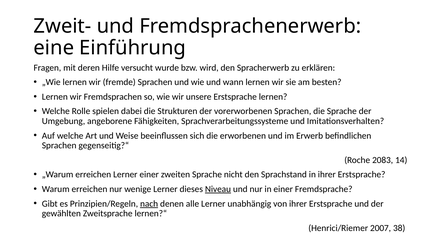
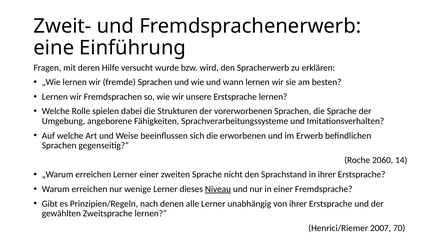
2083: 2083 -> 2060 (383, 160)
nach underline: present -> none (149, 204)
38: 38 -> 70 (399, 228)
